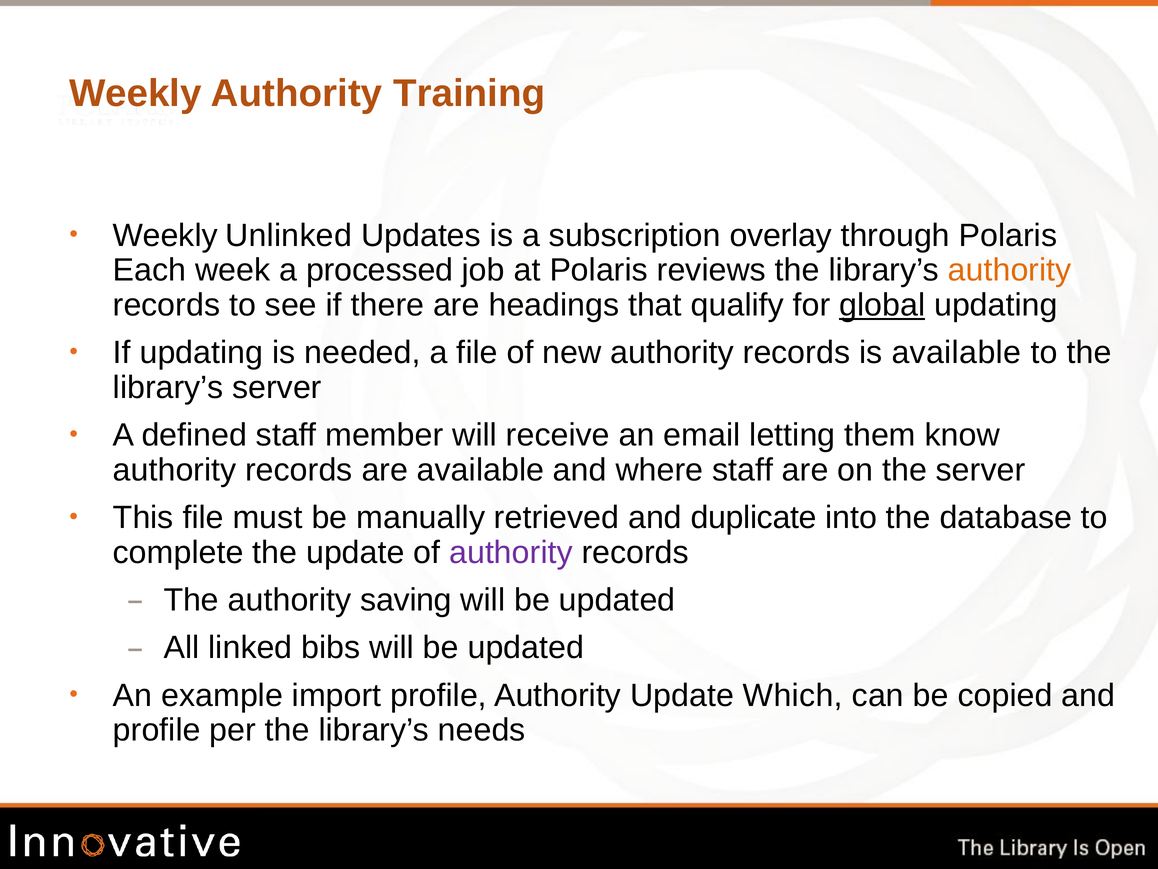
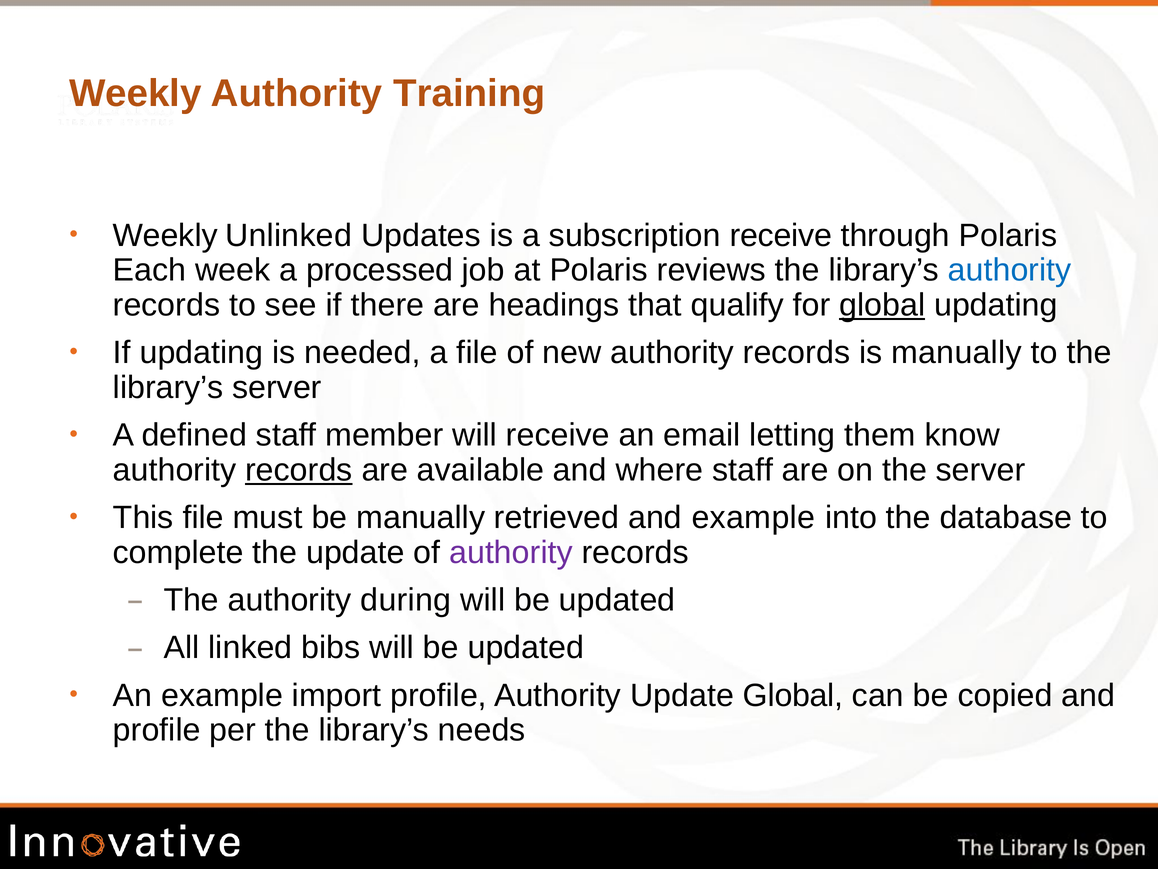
subscription overlay: overlay -> receive (781, 235)
authority colour: orange -> blue (1010, 270)
is available: available -> manually (956, 353)
records underline: none -> present (299, 470)
and duplicate: duplicate -> example (753, 517)
saving: saving -> during (406, 600)
Update Which: Which -> Global (793, 695)
